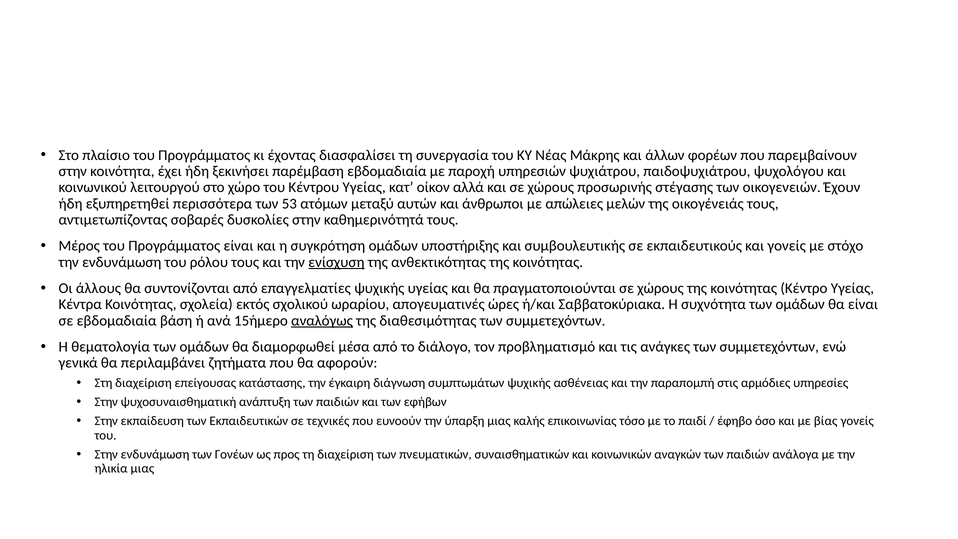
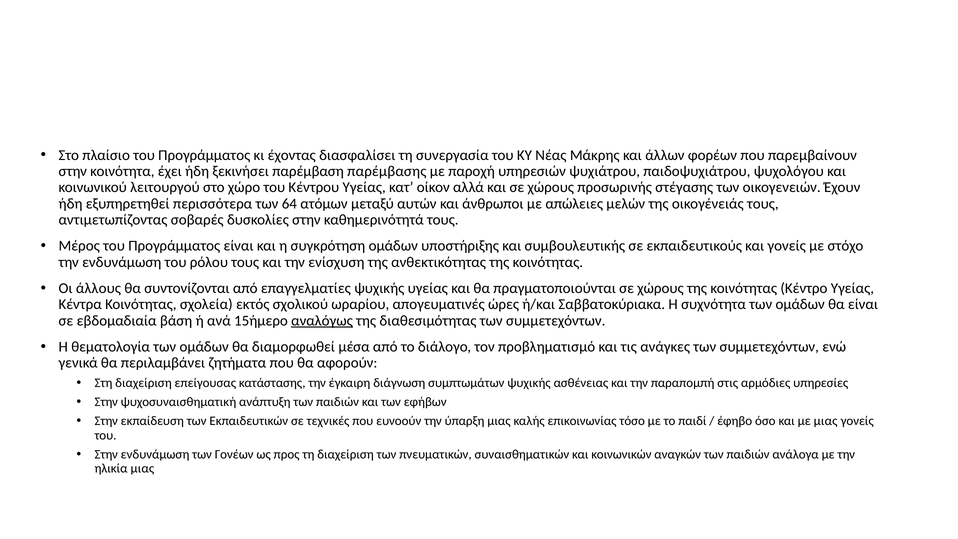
παρέμβαση εβδομαδιαία: εβδομαδιαία -> παρέμβασης (387, 171)
53: 53 -> 64 (289, 204)
ενίσχυση underline: present -> none (336, 262)
με βίας: βίας -> μιας (826, 421)
